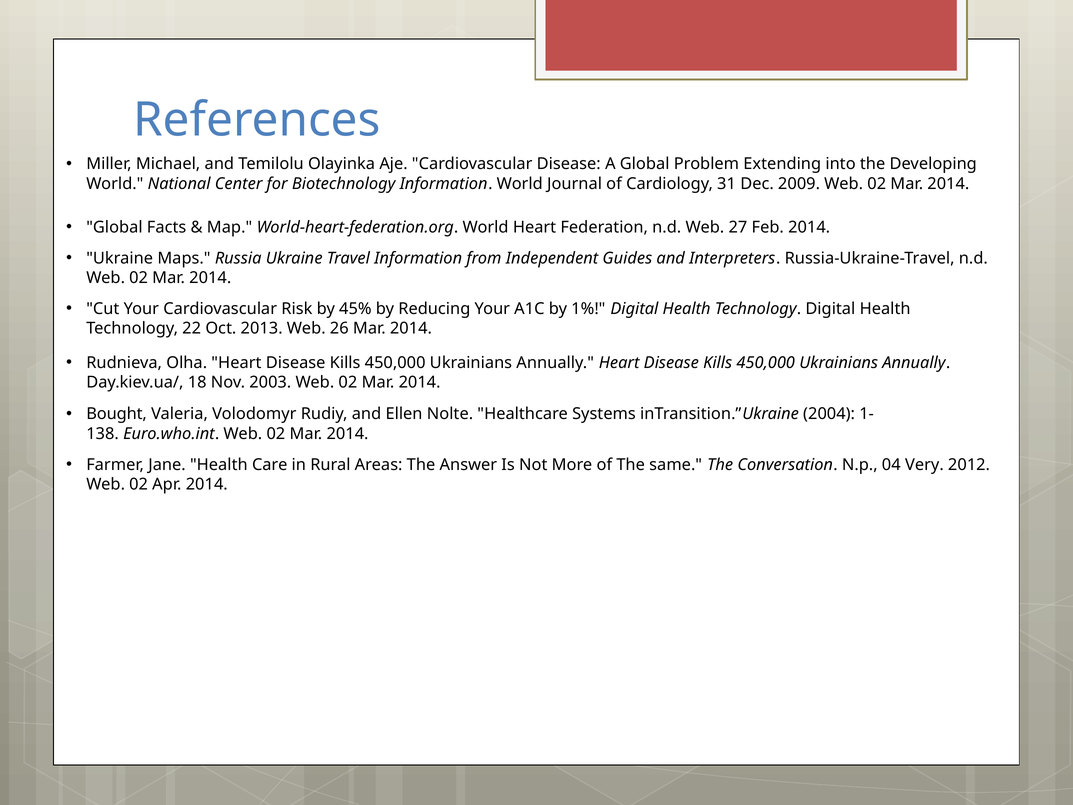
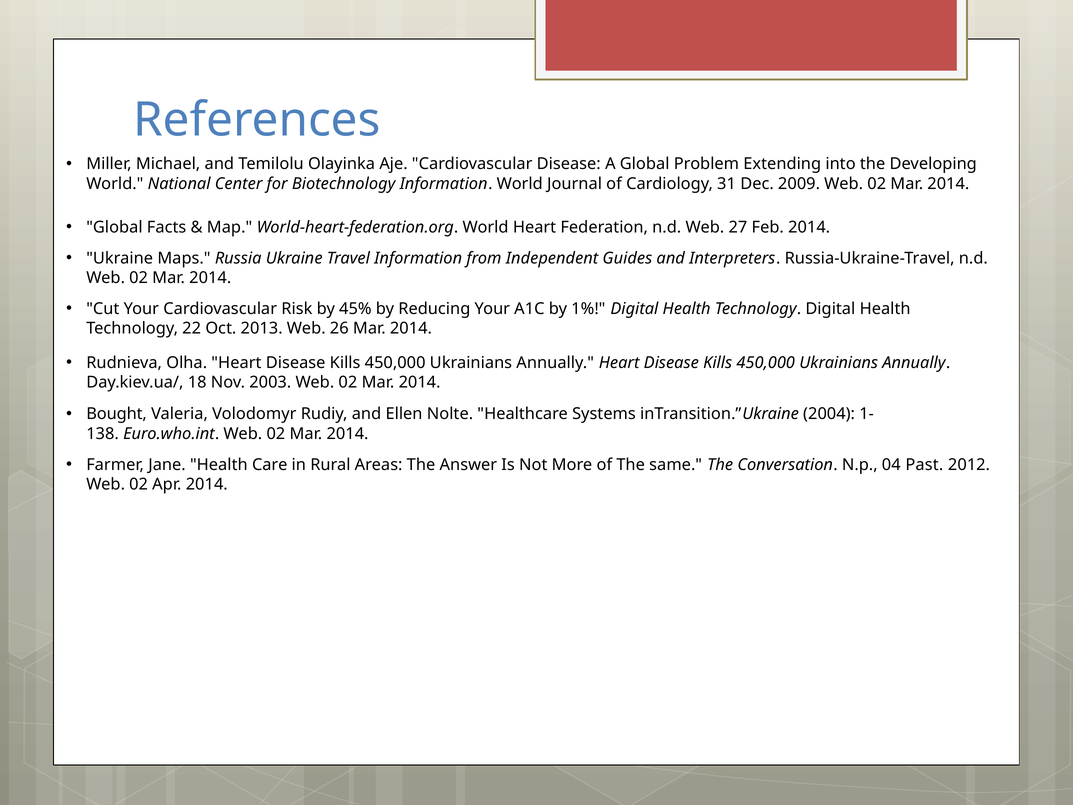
Very: Very -> Past (924, 465)
